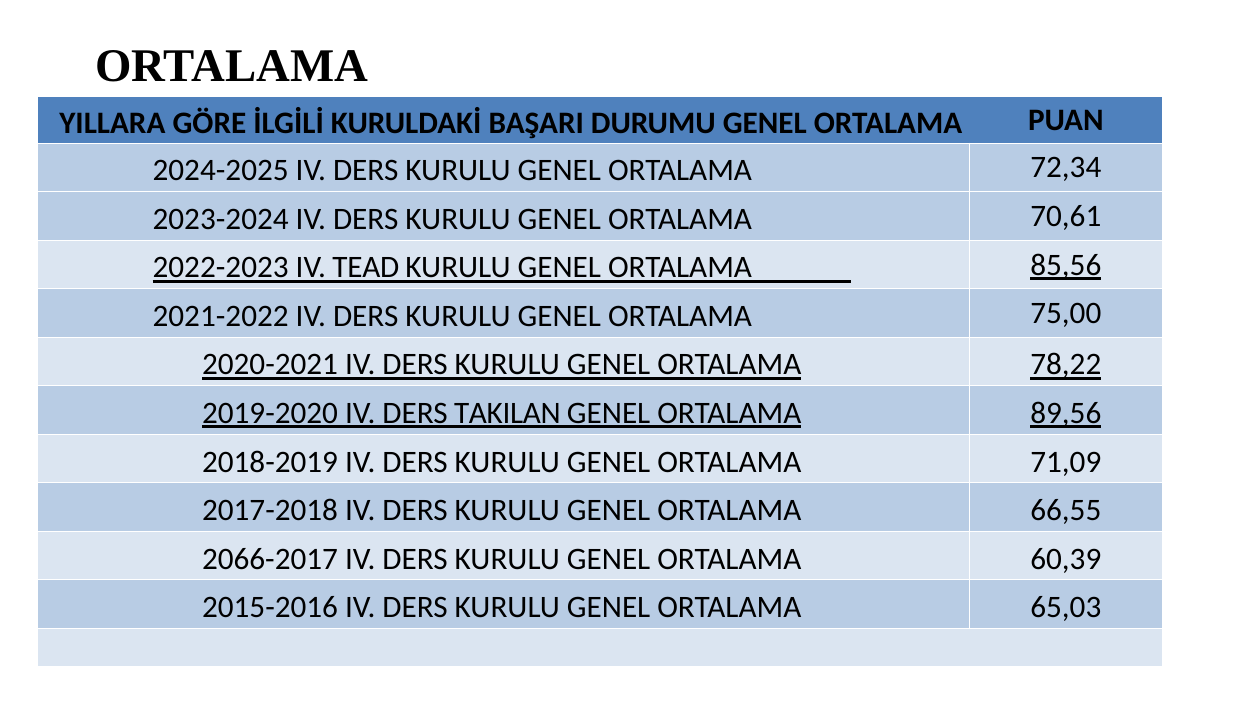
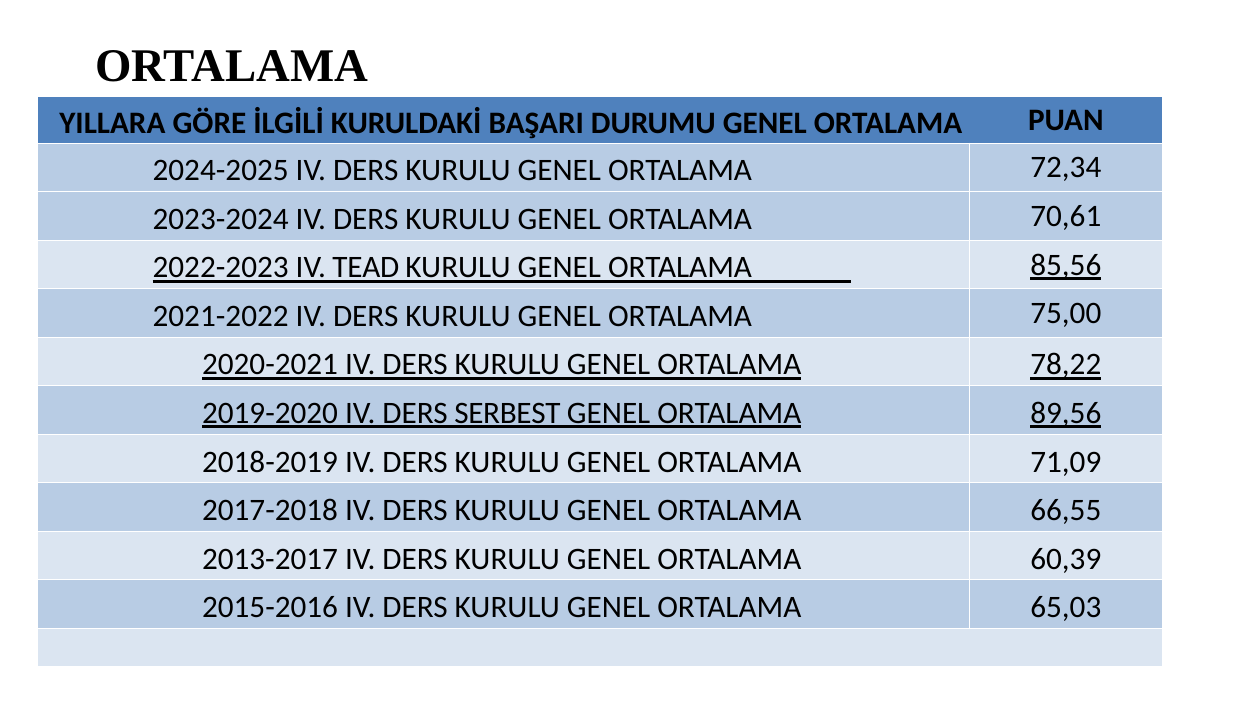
TAKILAN: TAKILAN -> SERBEST (507, 413)
2066-2017: 2066-2017 -> 2013-2017 (270, 559)
